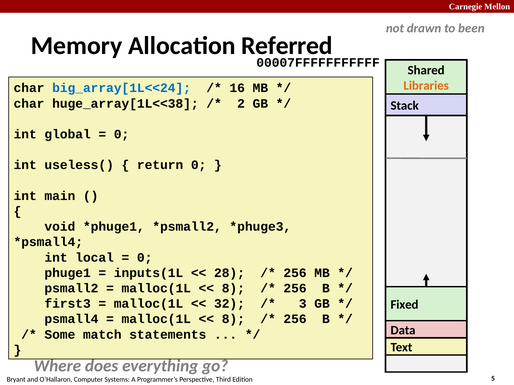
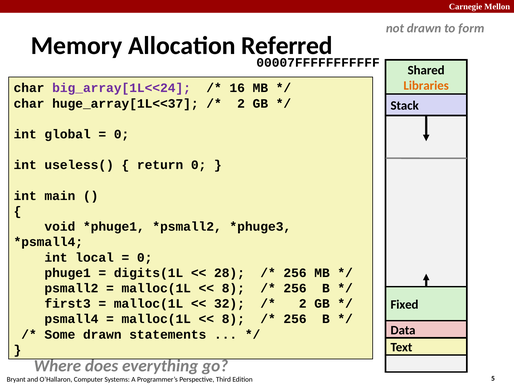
been: been -> form (471, 28)
big_array[1L<<24 colour: blue -> purple (122, 88)
huge_array[1L<<38: huge_array[1L<<38 -> huge_array[1L<<37 (125, 104)
inputs(1L: inputs(1L -> digits(1L (149, 273)
3: 3 -> 2 (303, 304)
Some match: match -> drawn (102, 335)
